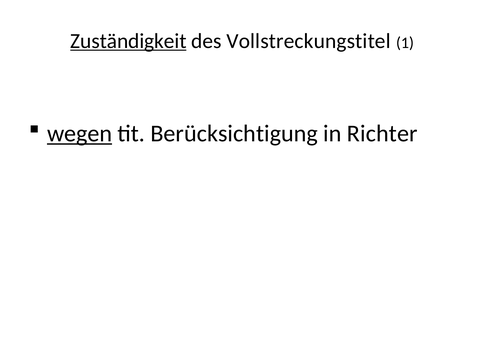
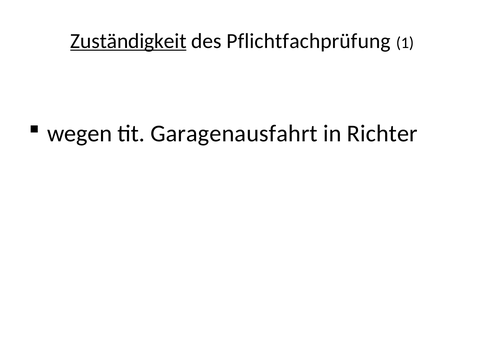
Vollstreckungstitel: Vollstreckungstitel -> Pflichtfachprüfung (309, 41)
wegen underline: present -> none (80, 134)
Berücksichtigung: Berücksichtigung -> Garagenausfahrt (234, 134)
